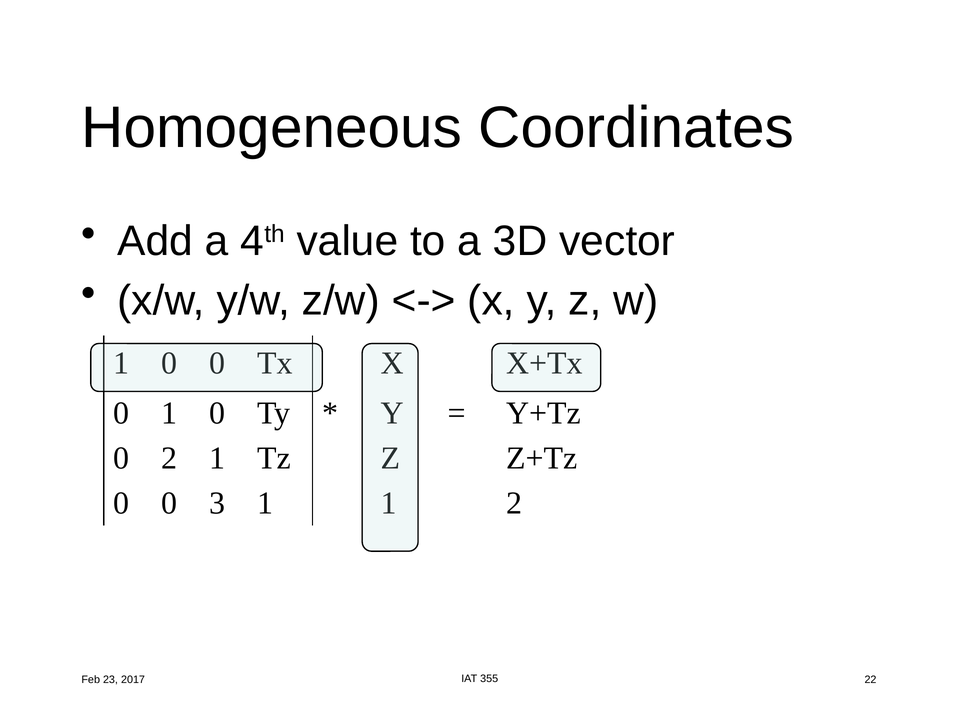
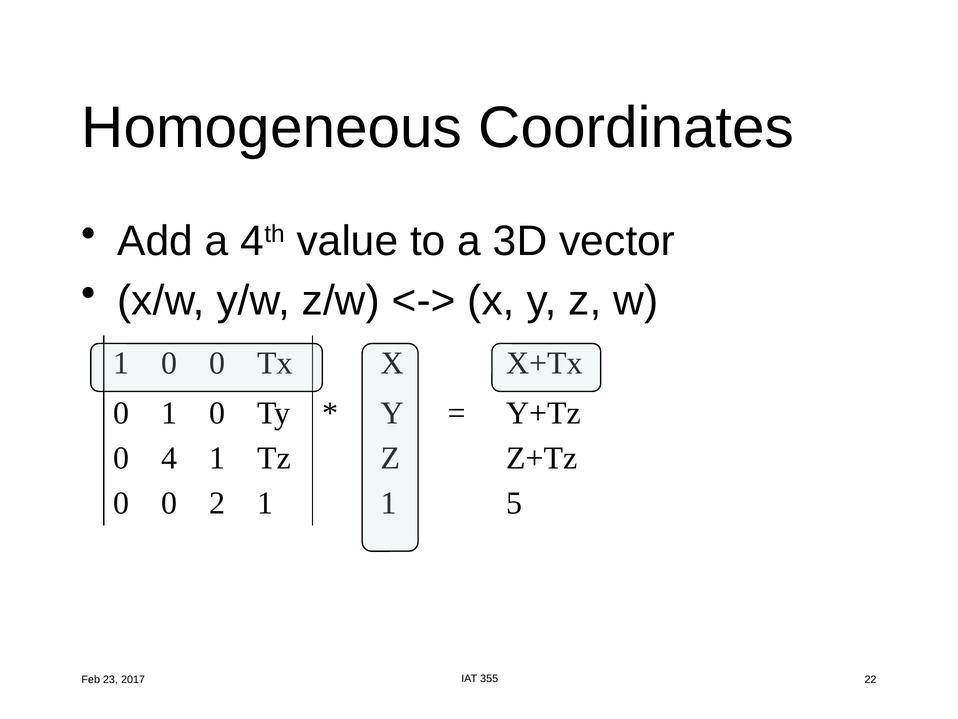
0 2: 2 -> 4 (169, 458)
3: 3 -> 2 (217, 503)
2: 2 -> 5 (514, 503)
